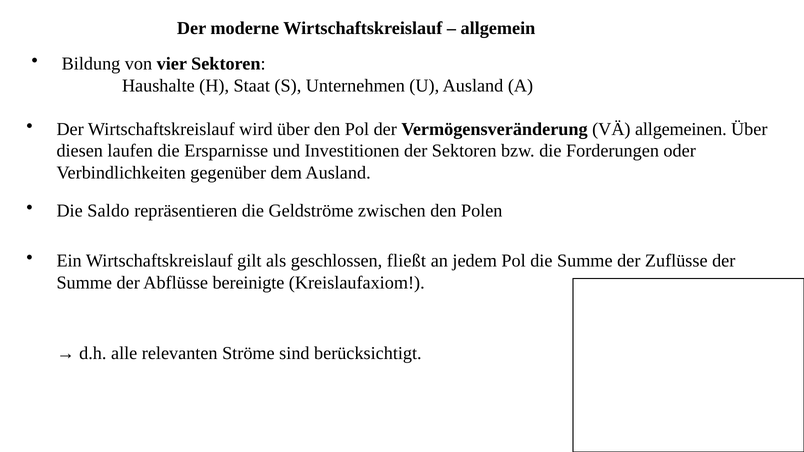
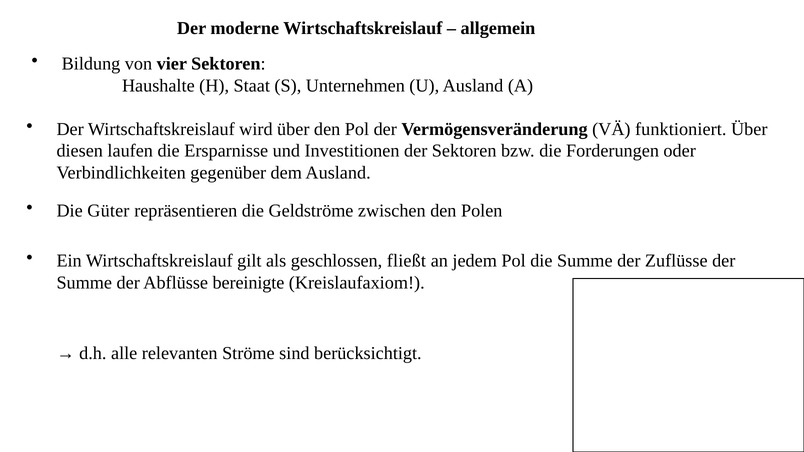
allgemeinen: allgemeinen -> funktioniert (681, 129)
Saldo: Saldo -> Güter (108, 211)
